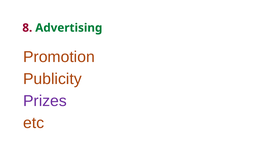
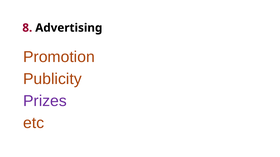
Advertising colour: green -> black (69, 28)
